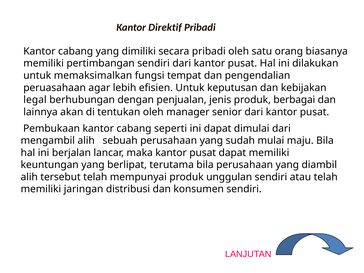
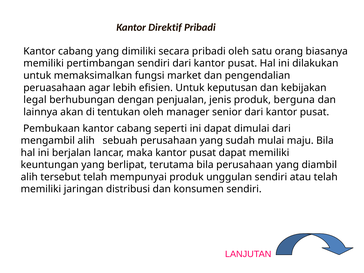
tempat: tempat -> market (184, 76)
berbagai: berbagai -> berguna (294, 100)
